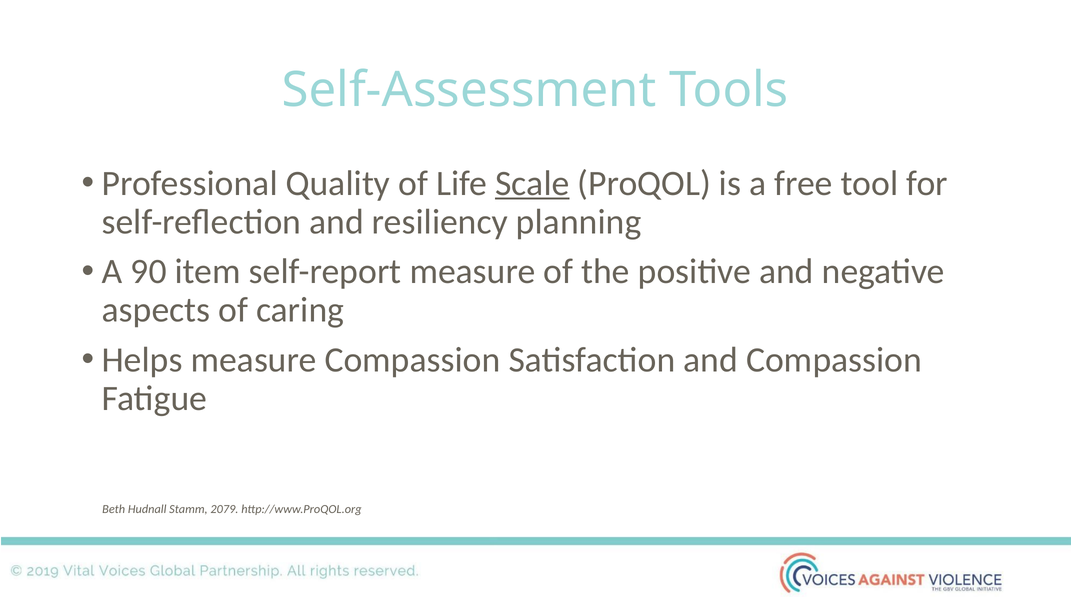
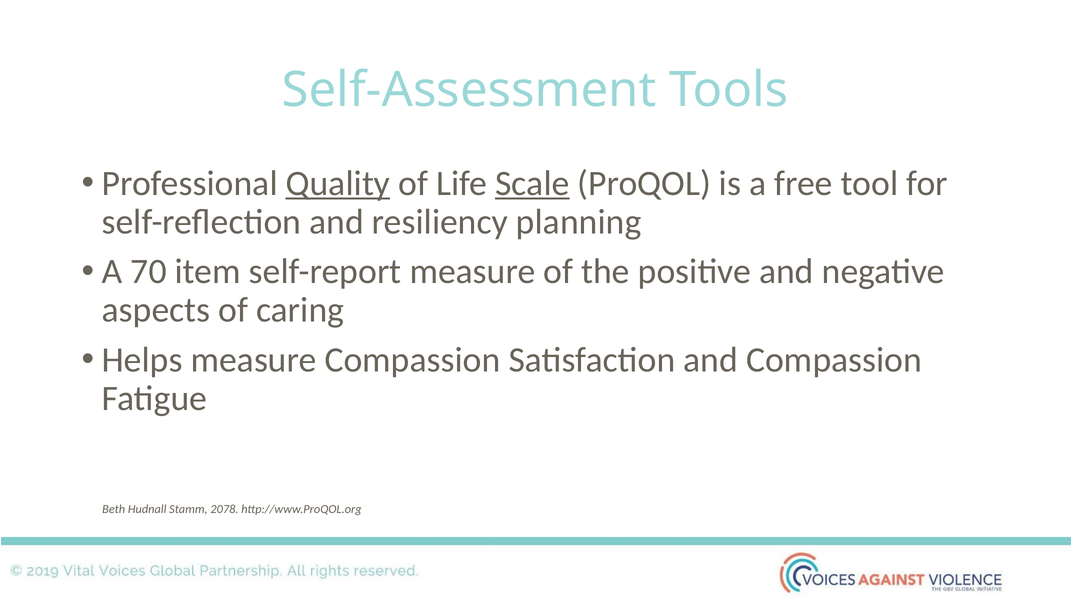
Quality underline: none -> present (338, 183)
90: 90 -> 70 (148, 272)
2079: 2079 -> 2078 (224, 510)
